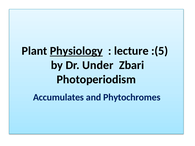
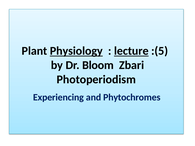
lecture underline: none -> present (131, 51)
Under: Under -> Bloom (98, 65)
Accumulates: Accumulates -> Experiencing (58, 97)
